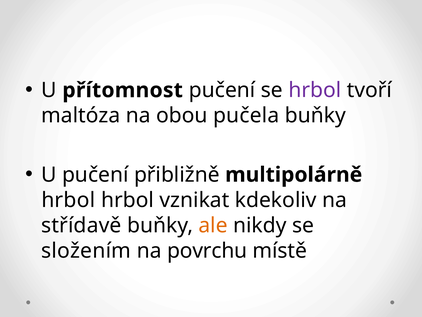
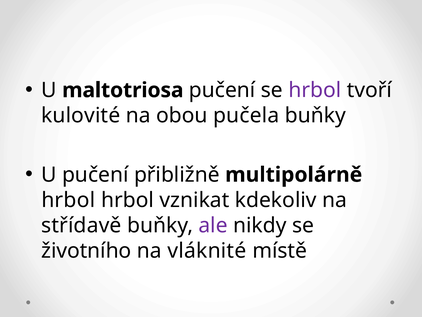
přítomnost: přítomnost -> maltotriosa (123, 90)
maltóza: maltóza -> kulovité (81, 115)
ale colour: orange -> purple (213, 225)
složením: složením -> životního (86, 250)
povrchu: povrchu -> vláknité (207, 250)
